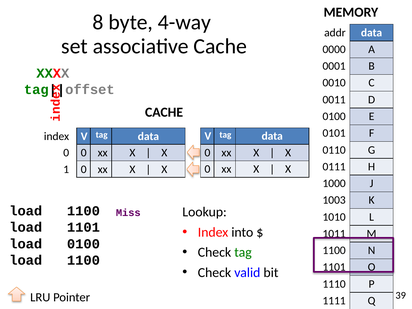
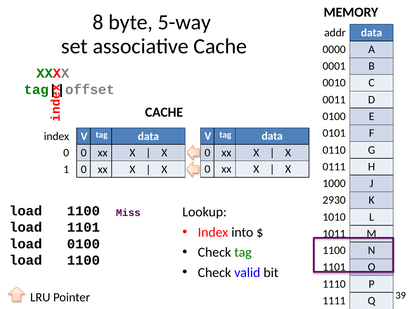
4-way: 4-way -> 5-way (184, 22)
1003: 1003 -> 2930 (334, 200)
